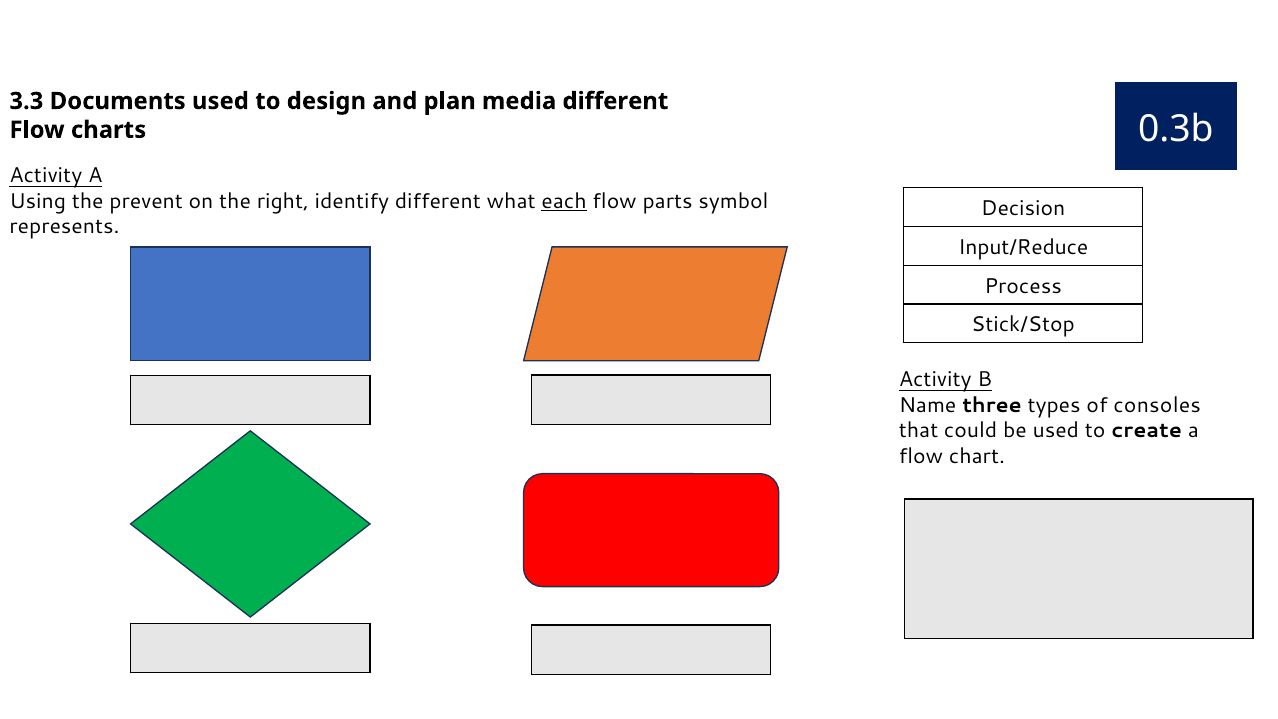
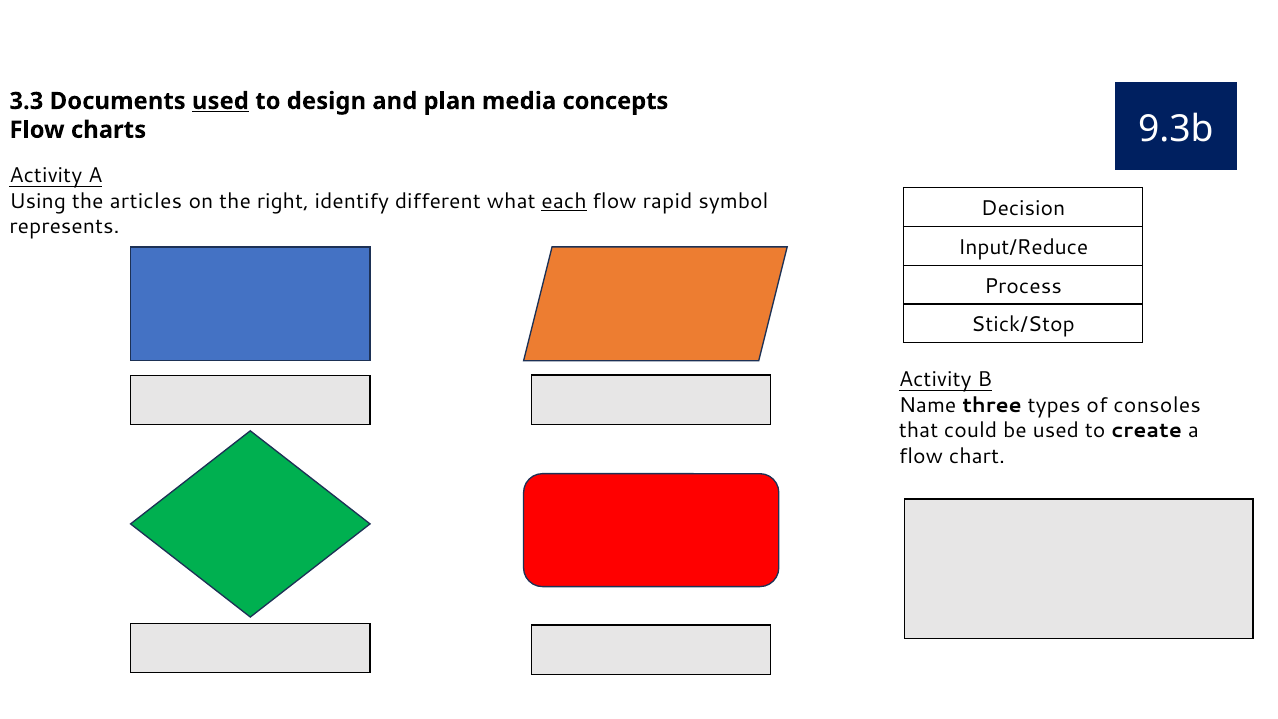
used underline: none -> present (220, 101)
media different: different -> concepts (615, 101)
0.3b: 0.3b -> 9.3b (1176, 129)
prevent: prevent -> articles (146, 201)
parts: parts -> rapid (668, 201)
